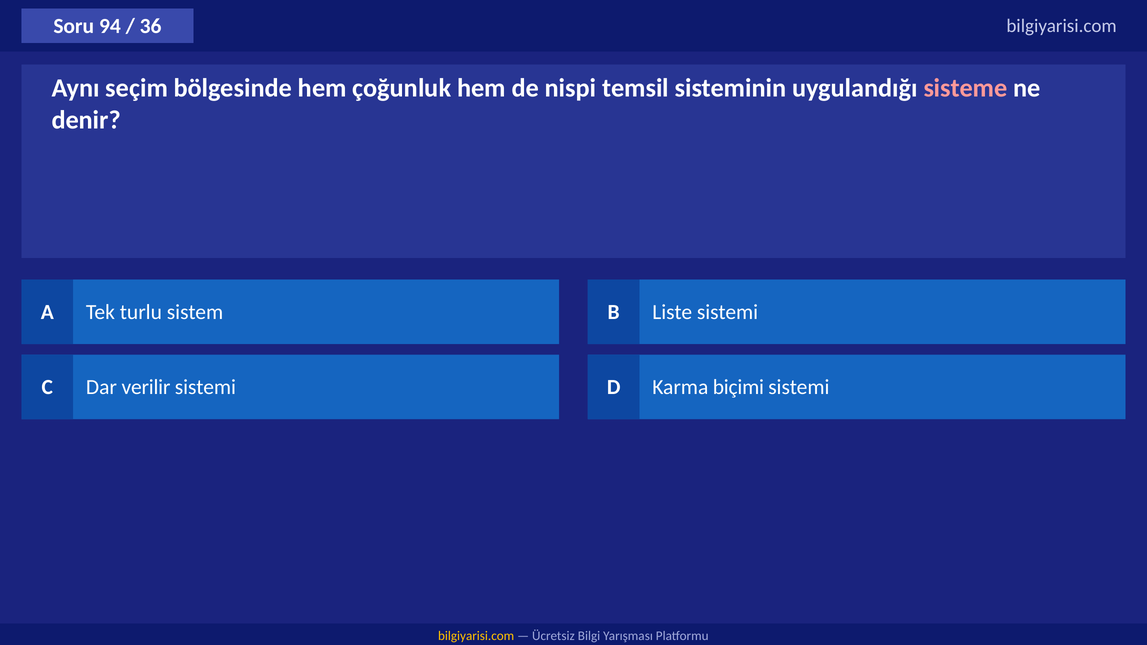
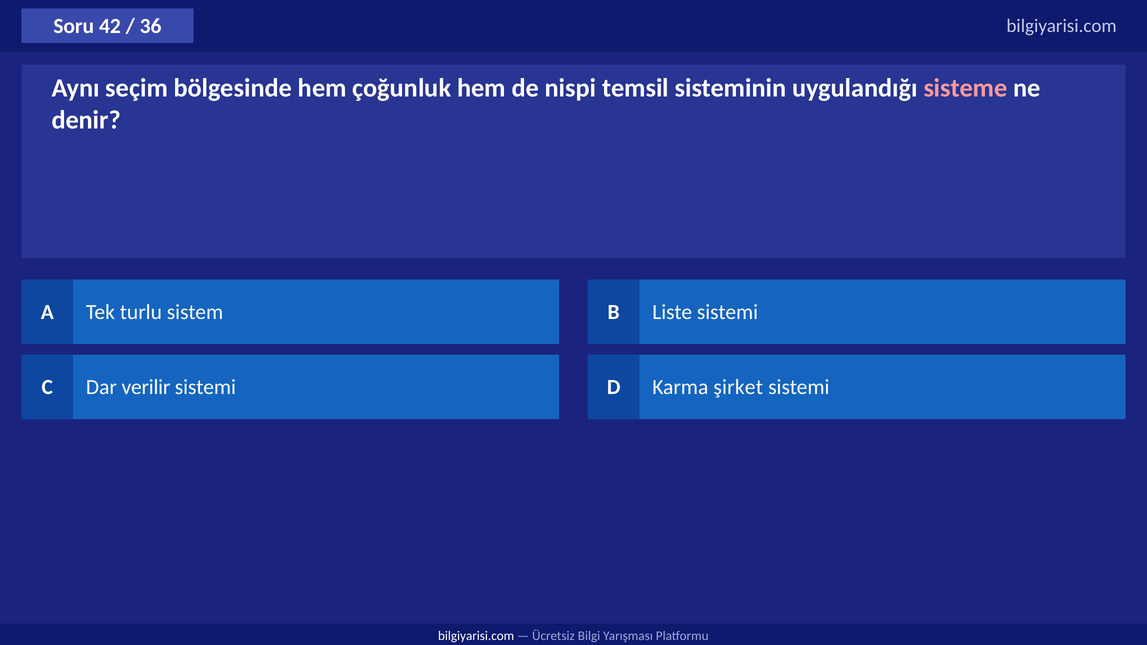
94: 94 -> 42 (110, 26)
biçimi: biçimi -> şirket (738, 387)
bilgiyarisi.com colour: yellow -> white (476, 636)
